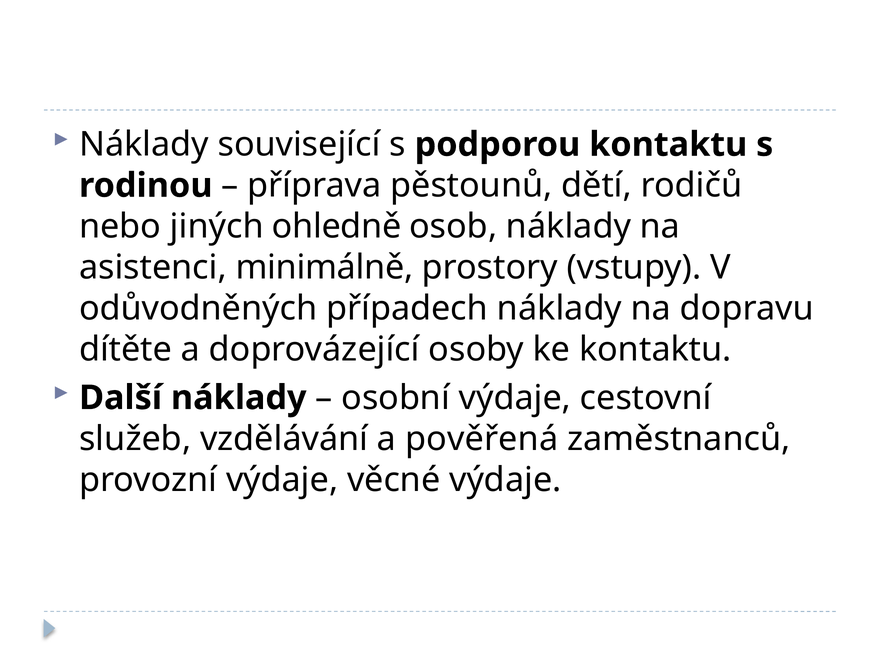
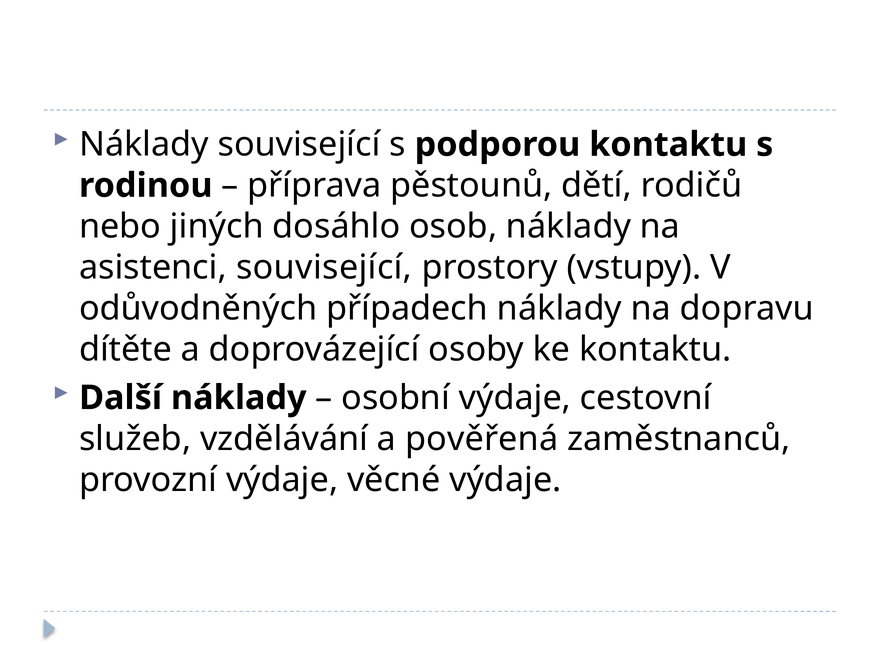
ohledně: ohledně -> dosáhlo (336, 227)
asistenci minimálně: minimálně -> související (324, 267)
